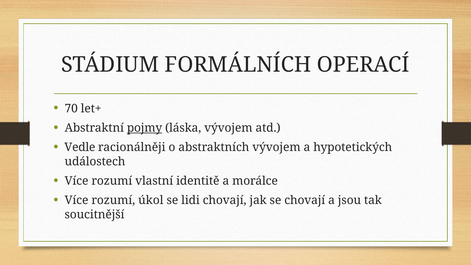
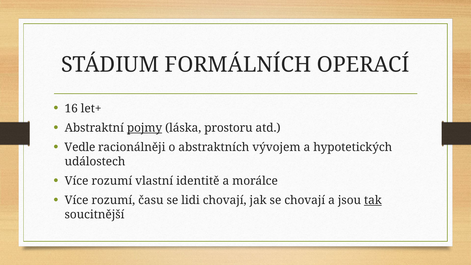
70: 70 -> 16 (71, 108)
láska vývojem: vývojem -> prostoru (228, 128)
úkol: úkol -> času (151, 200)
tak underline: none -> present (373, 200)
